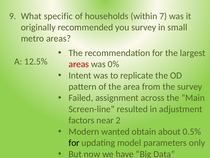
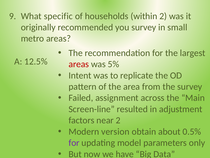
within 7: 7 -> 2 (163, 16)
0%: 0% -> 5% (114, 64)
wanted: wanted -> version (115, 131)
for colour: black -> purple (74, 142)
